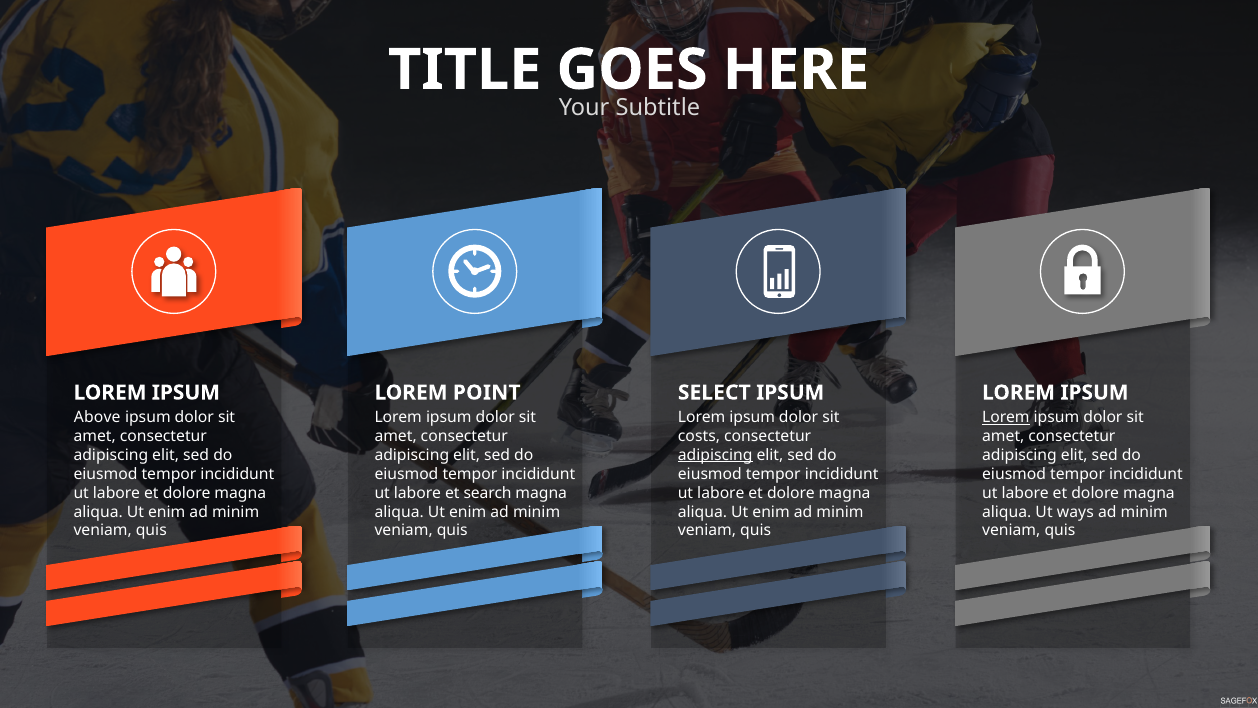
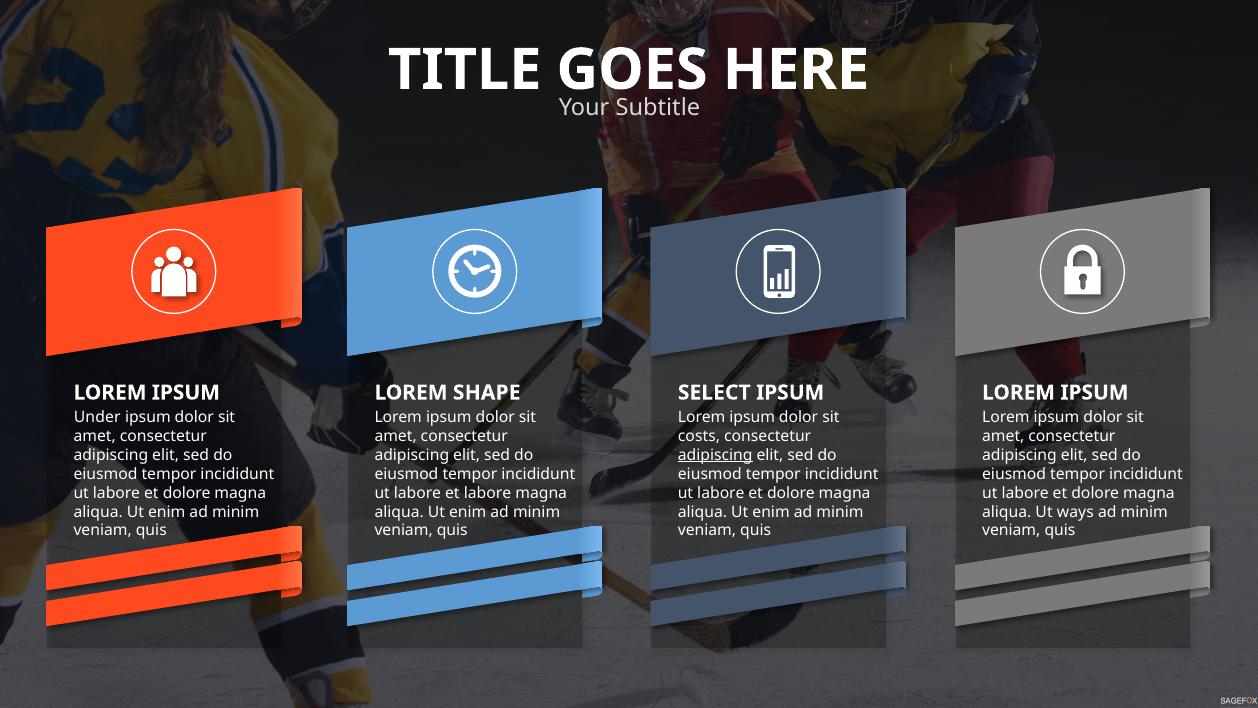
POINT: POINT -> SHAPE (487, 392)
Above: Above -> Under (97, 417)
Lorem underline: present -> none (1006, 417)
et search: search -> labore (488, 493)
